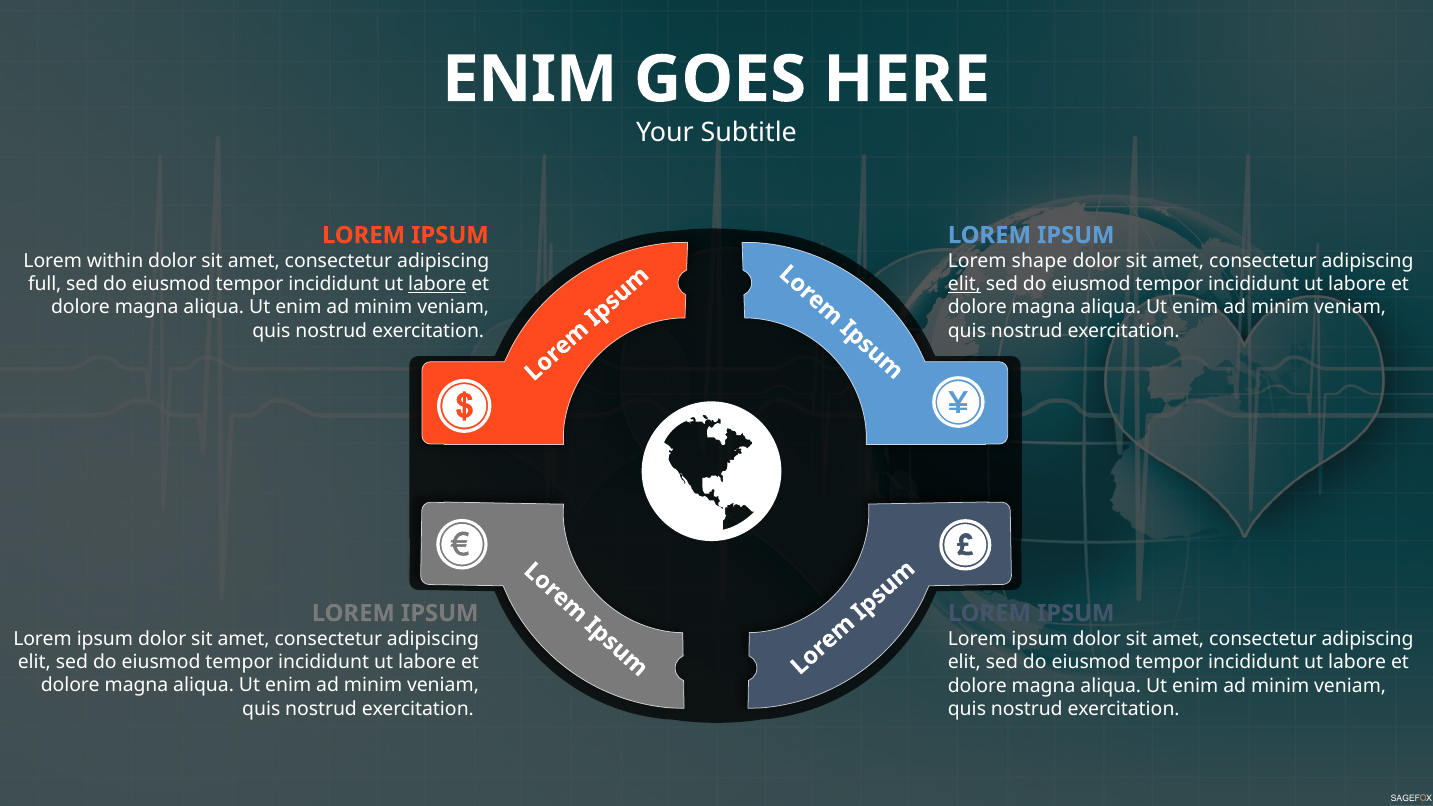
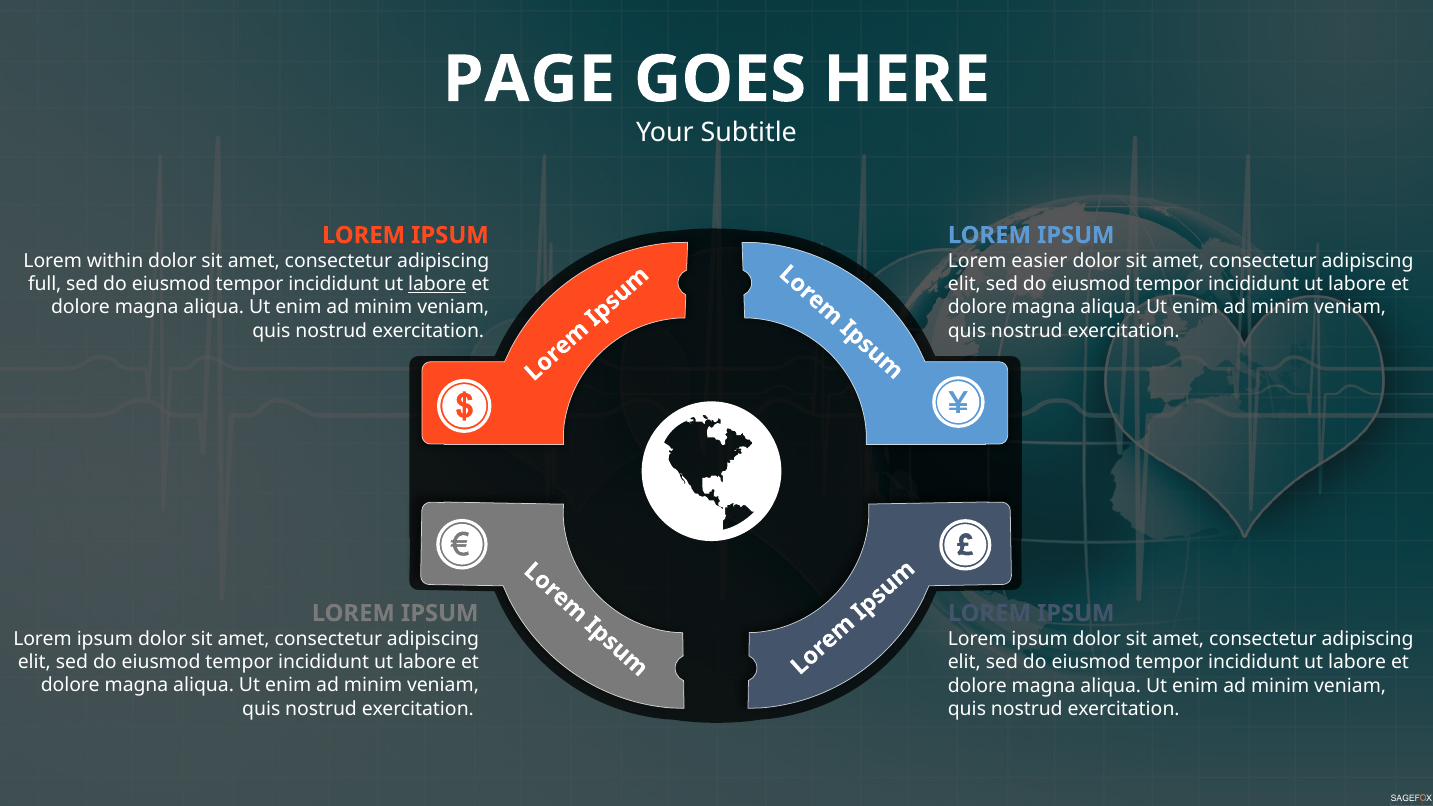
ENIM: ENIM -> PAGE (529, 80)
shape: shape -> easier (1039, 261)
elit underline: present -> none (964, 284)
